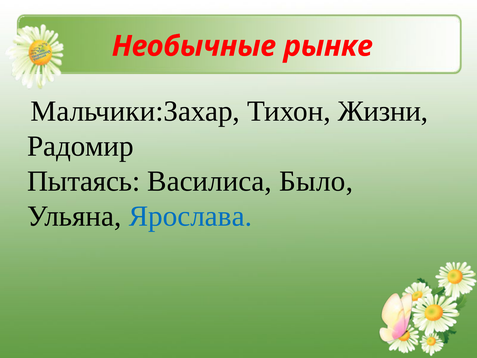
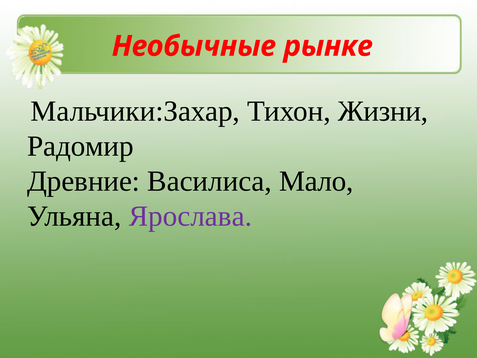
Пытаясь: Пытаясь -> Древние (84, 181)
Было: Было -> Мало (316, 181)
Ярослава colour: blue -> purple (190, 216)
